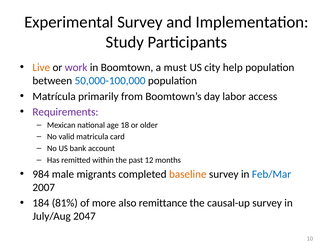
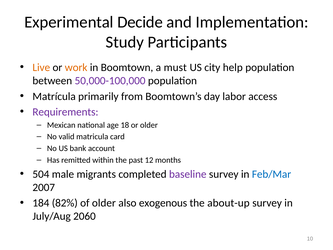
Experimental Survey: Survey -> Decide (140, 22)
work colour: purple -> orange (76, 67)
50,000-100,000 colour: blue -> purple (110, 81)
984: 984 -> 504 (41, 174)
baseline colour: orange -> purple (188, 174)
81%: 81% -> 82% (65, 203)
of more: more -> older (104, 203)
remittance: remittance -> exogenous (163, 203)
causal-up: causal-up -> about-up (228, 203)
2047: 2047 -> 2060 (84, 216)
